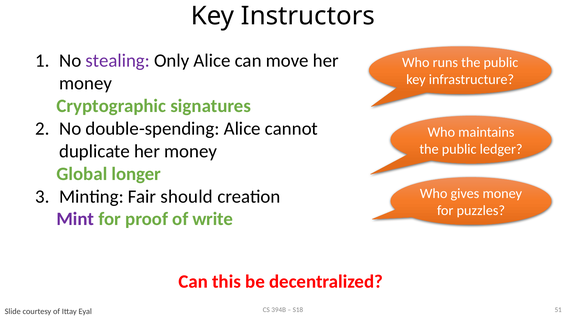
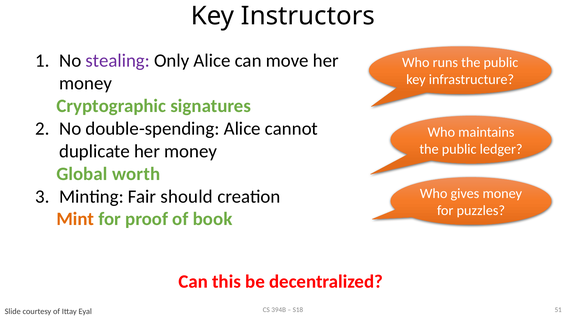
longer: longer -> worth (136, 174)
Mint colour: purple -> orange (75, 219)
write: write -> book (213, 219)
